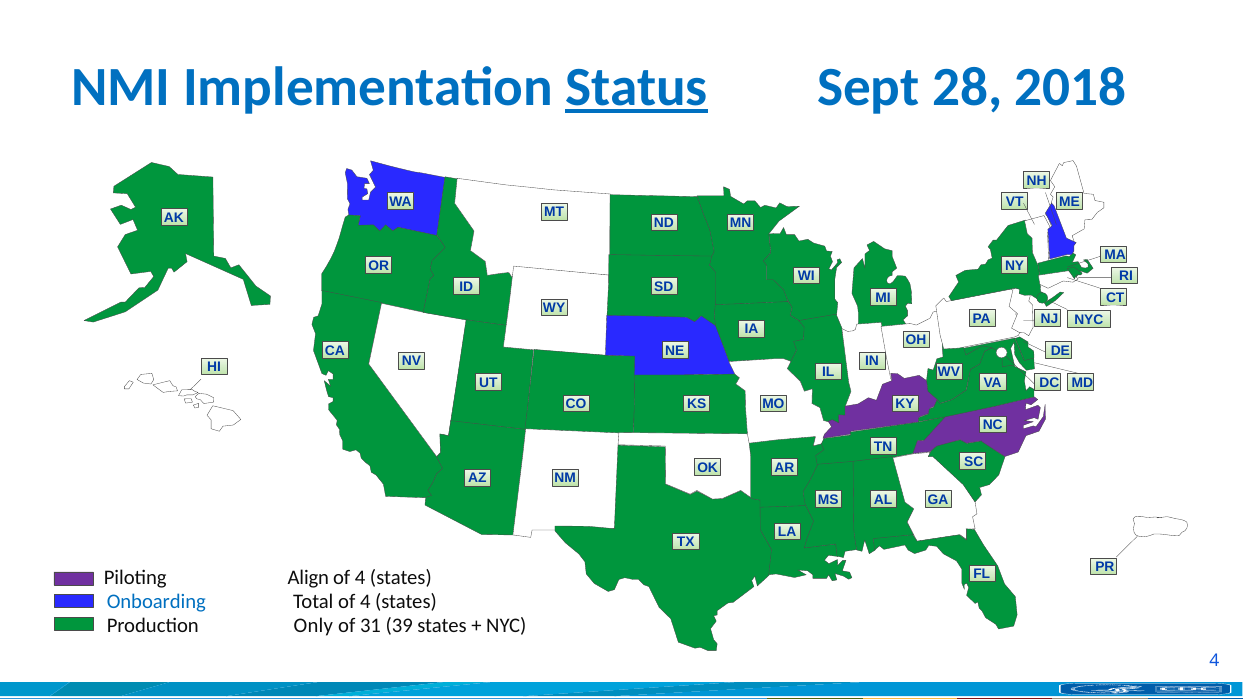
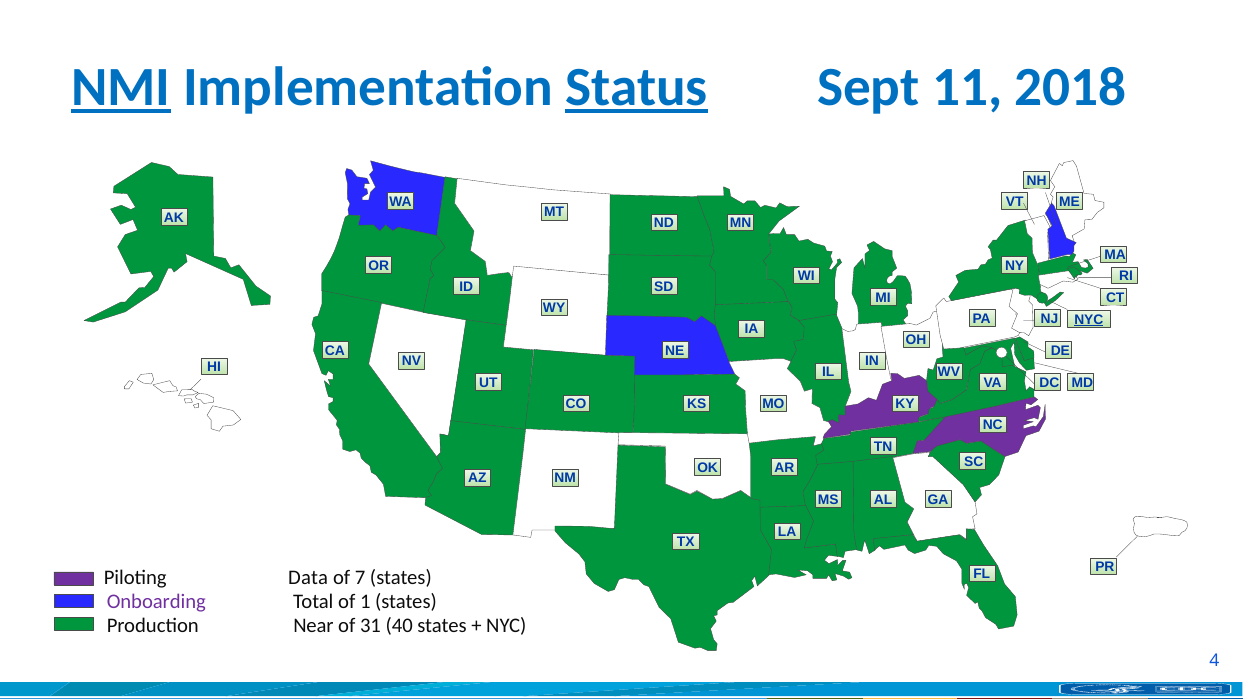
NMI underline: none -> present (121, 87)
28: 28 -> 11 (967, 87)
NYC underline: none -> present (1089, 320)
Align: Align -> Data (308, 578)
4: 4 -> 7 (360, 578)
Onboarding colour: blue -> purple (156, 602)
Total of 4: 4 -> 1 (365, 602)
Only: Only -> Near (313, 625)
39: 39 -> 40 (399, 625)
